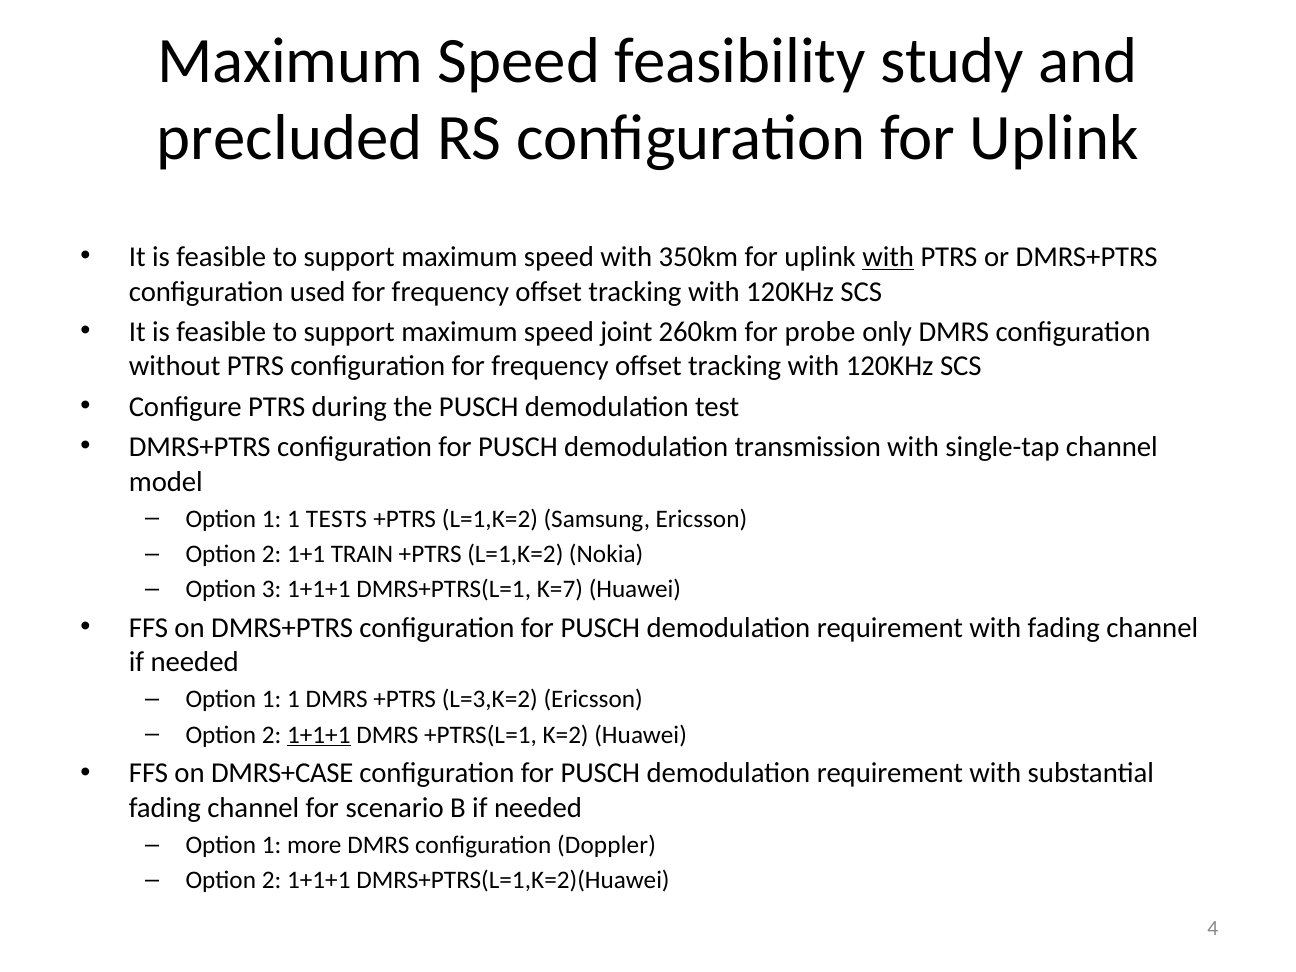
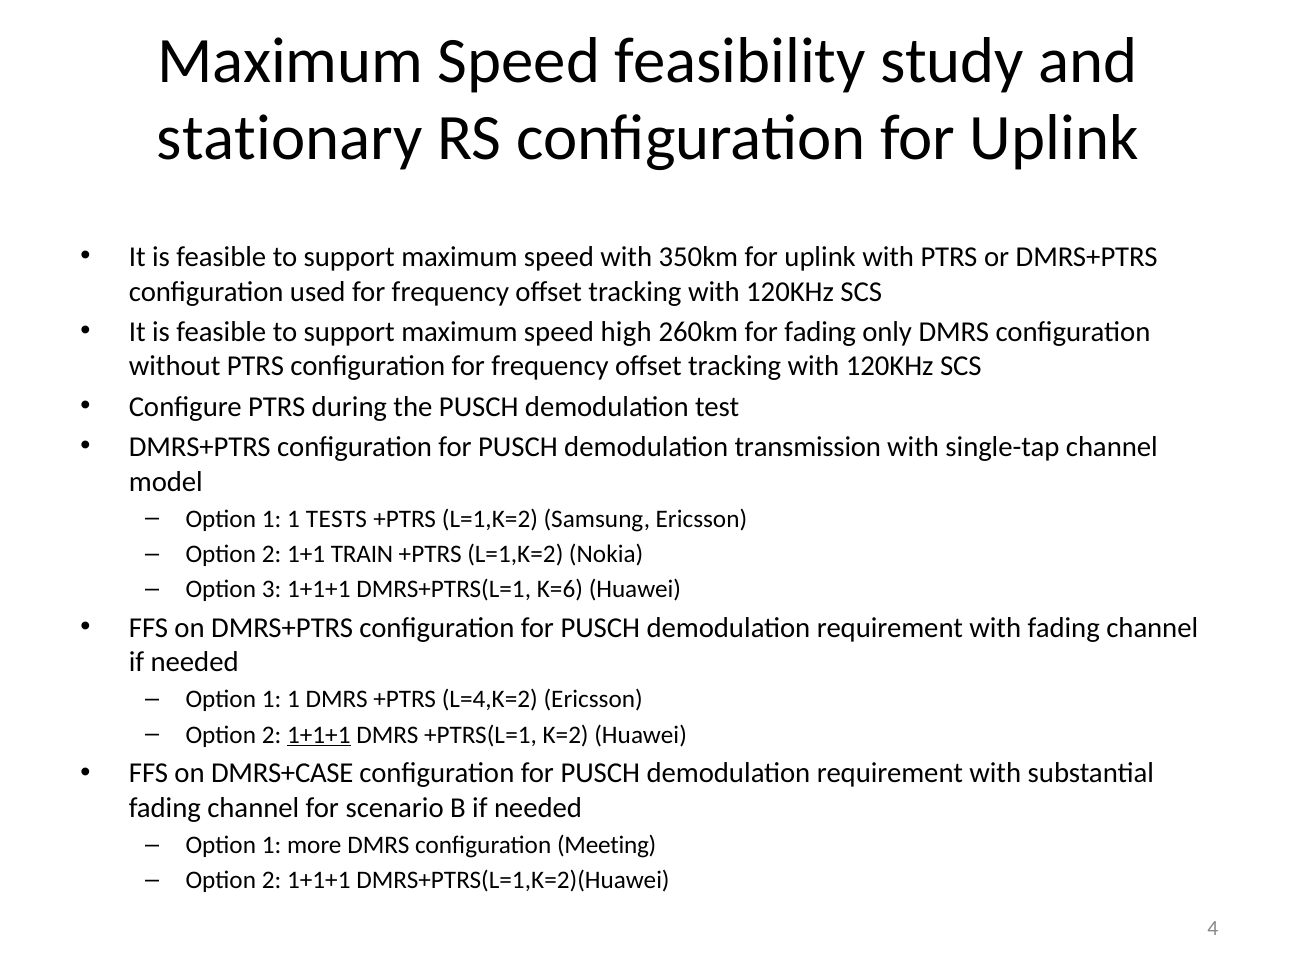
precluded: precluded -> stationary (290, 138)
with underline: present -> none (888, 257)
joint: joint -> high (626, 332)
for probe: probe -> fading (820, 332)
K=7: K=7 -> K=6 (560, 589)
L=3,K=2: L=3,K=2 -> L=4,K=2 (490, 700)
Doppler: Doppler -> Meeting (607, 845)
